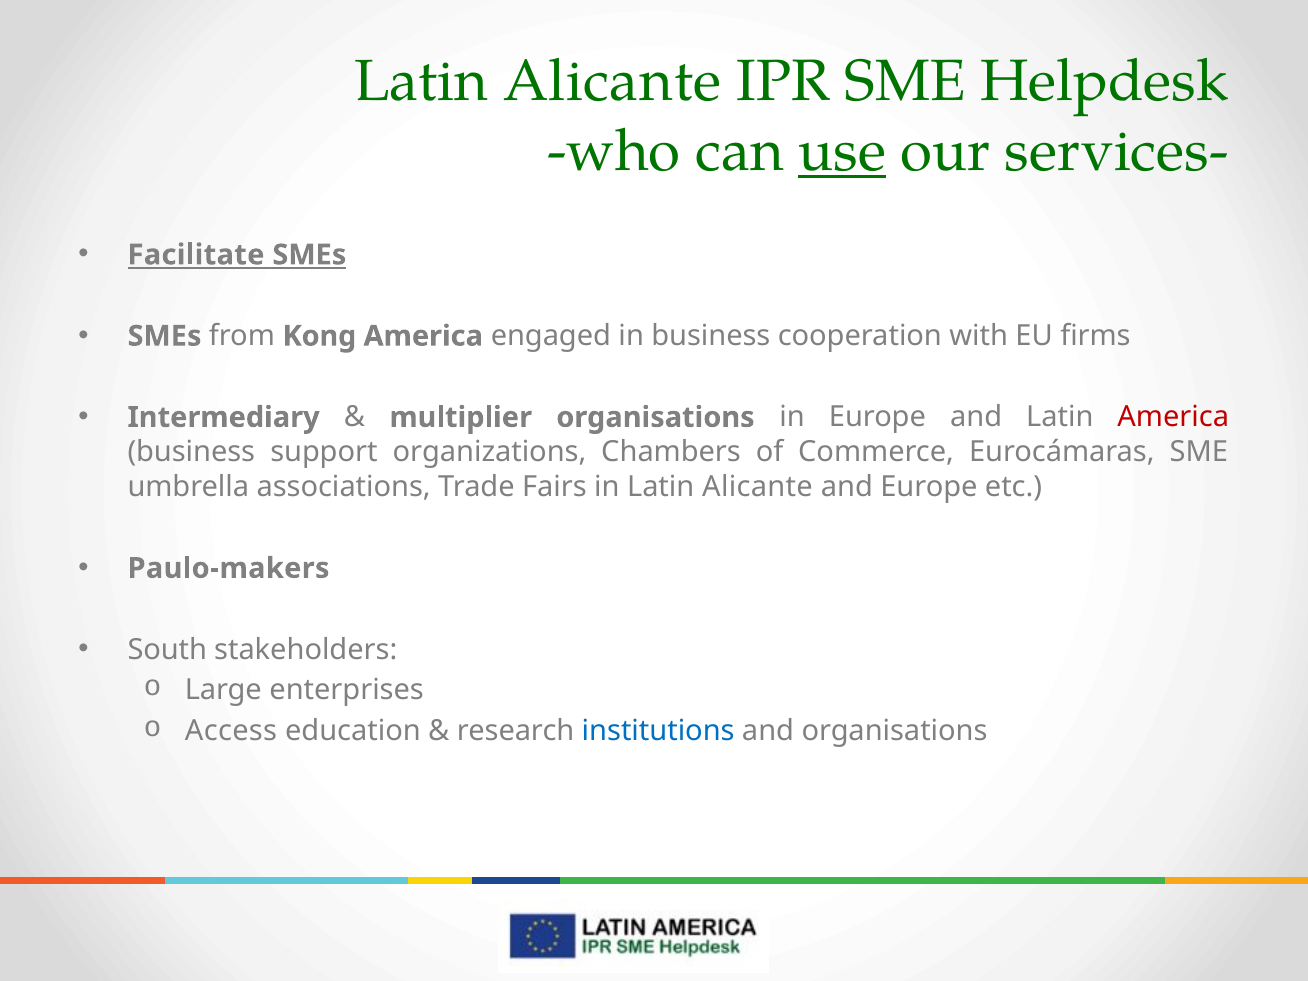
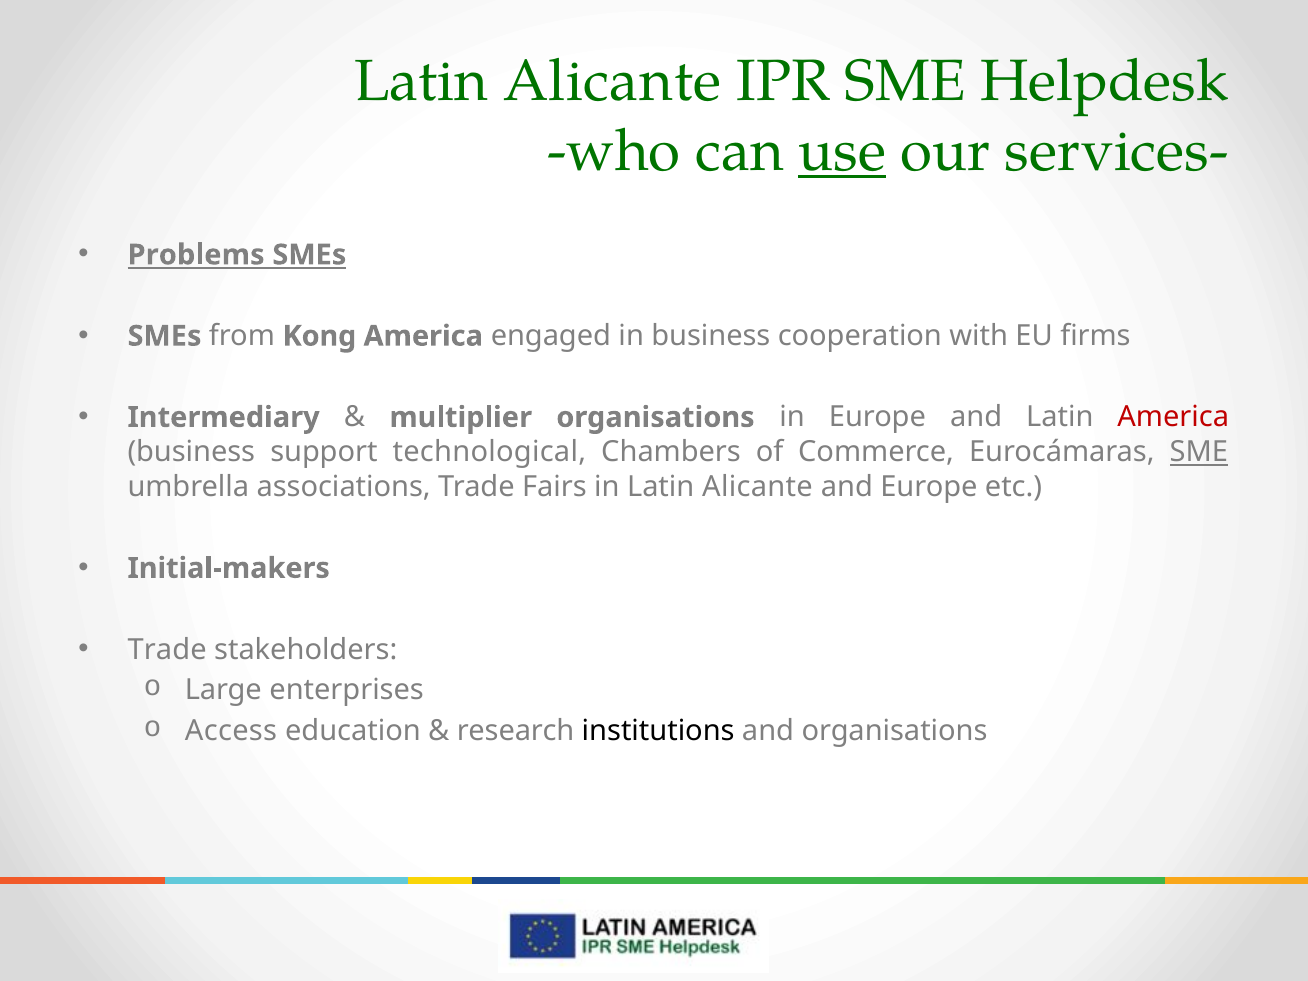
Facilitate: Facilitate -> Problems (196, 255)
organizations: organizations -> technological (489, 452)
SME underline: none -> present (1199, 452)
Paulo-makers: Paulo-makers -> Initial-makers (229, 568)
South: South -> Trade (167, 650)
institutions colour: blue -> black (658, 731)
